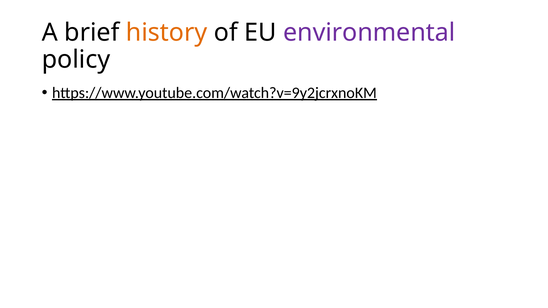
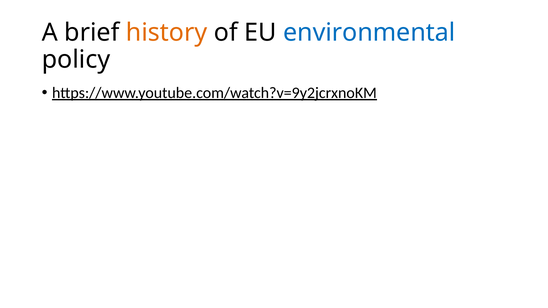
environmental colour: purple -> blue (369, 32)
